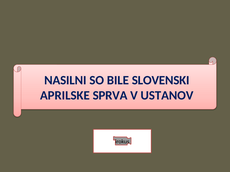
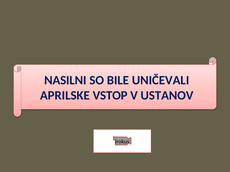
SLOVENSKI: SLOVENSKI -> UNIČEVALI (161, 80)
SPRVA: SPRVA -> VSTOP (110, 96)
